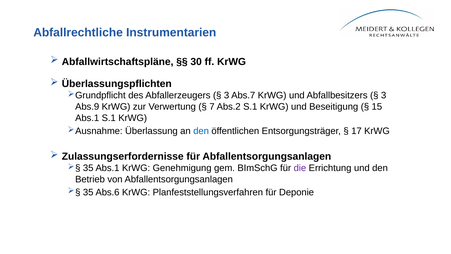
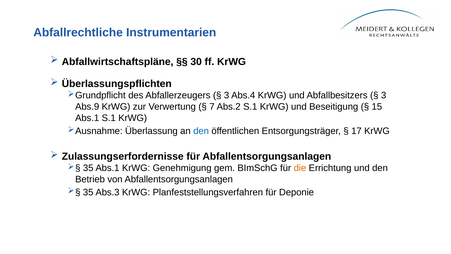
Abs.7: Abs.7 -> Abs.4 (243, 95)
die colour: purple -> orange (300, 168)
Abs.6: Abs.6 -> Abs.3 (107, 192)
